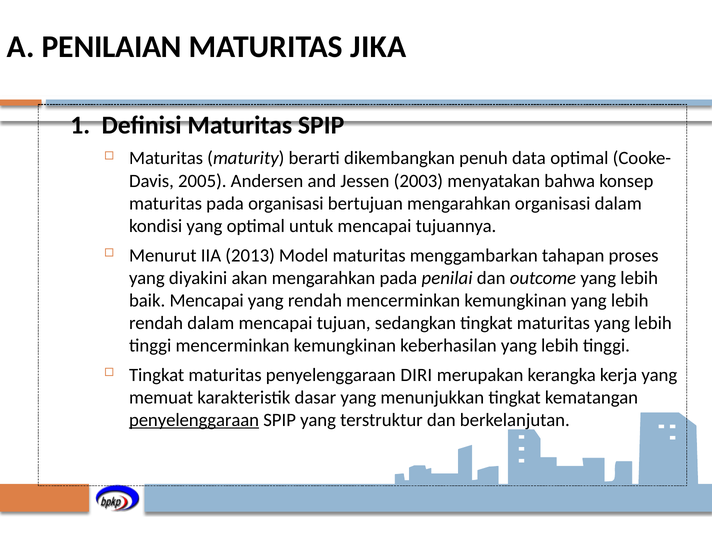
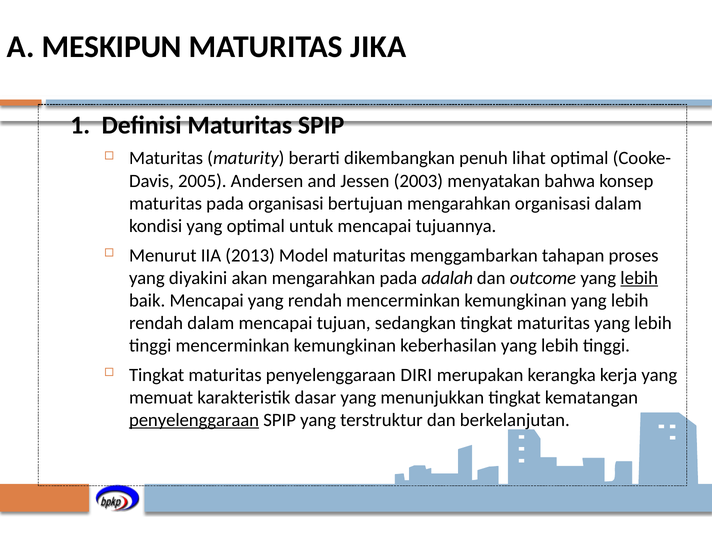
PENILAIAN: PENILAIAN -> MESKIPUN (112, 47)
data: data -> lihat (529, 158)
penilai: penilai -> adalah (447, 278)
lebih underline: none -> present (639, 278)
